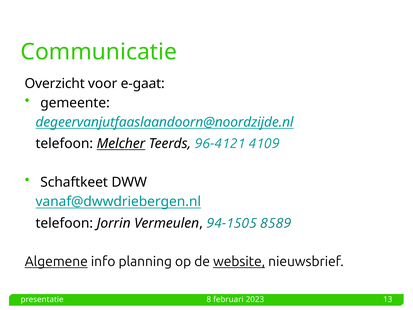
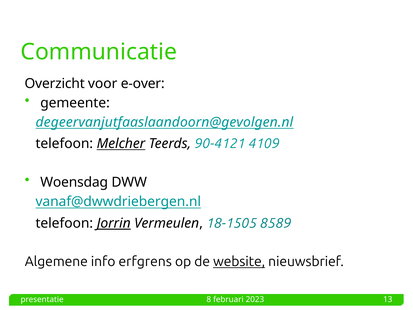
e-gaat: e-gaat -> e-over (143, 84)
degeervanjutfaaslaandoorn@noordzijde.nl: degeervanjutfaaslaandoorn@noordzijde.nl -> degeervanjutfaaslaandoorn@gevolgen.nl (164, 122)
96-4121: 96-4121 -> 90-4121 (220, 144)
Schaftkeet: Schaftkeet -> Woensdag (74, 182)
Jorrin underline: none -> present (114, 223)
94-1505: 94-1505 -> 18-1505 (232, 223)
Algemene underline: present -> none (56, 262)
planning: planning -> erfgrens (145, 262)
